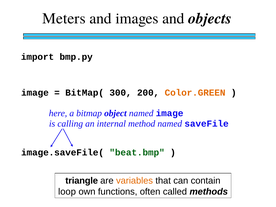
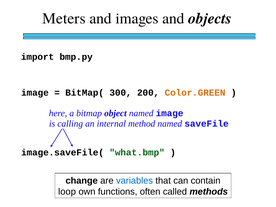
beat.bmp: beat.bmp -> what.bmp (137, 152)
triangle: triangle -> change (82, 181)
variables colour: orange -> blue (135, 181)
